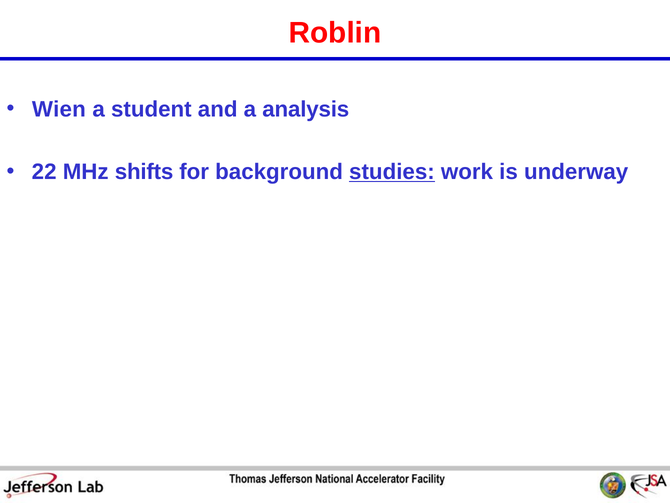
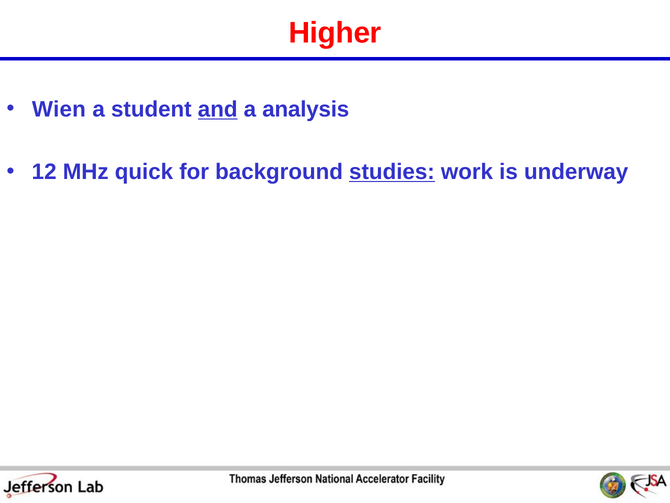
Roblin: Roblin -> Higher (335, 33)
and underline: none -> present (218, 109)
22: 22 -> 12 (44, 172)
shifts: shifts -> quick (144, 172)
